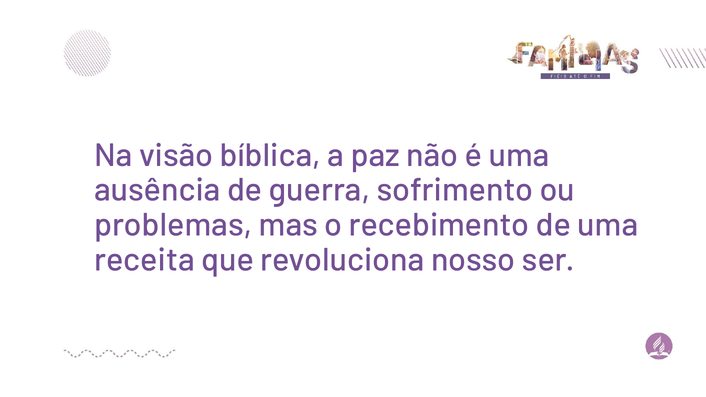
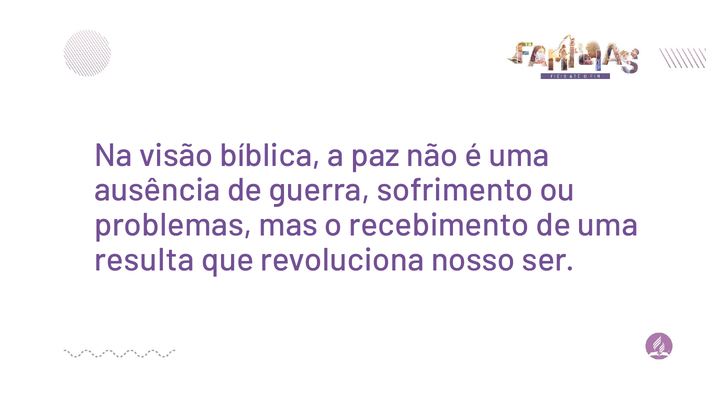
receita: receita -> resulta (144, 260)
